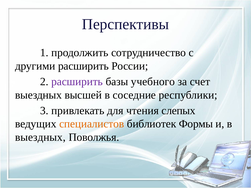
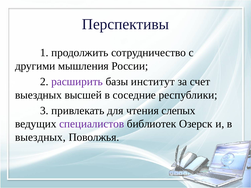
другими расширить: расширить -> мышления (83, 66)
учебного: учебного -> институт (153, 82)
специалистов colour: orange -> purple (92, 124)
Формы: Формы -> Озерск (196, 124)
